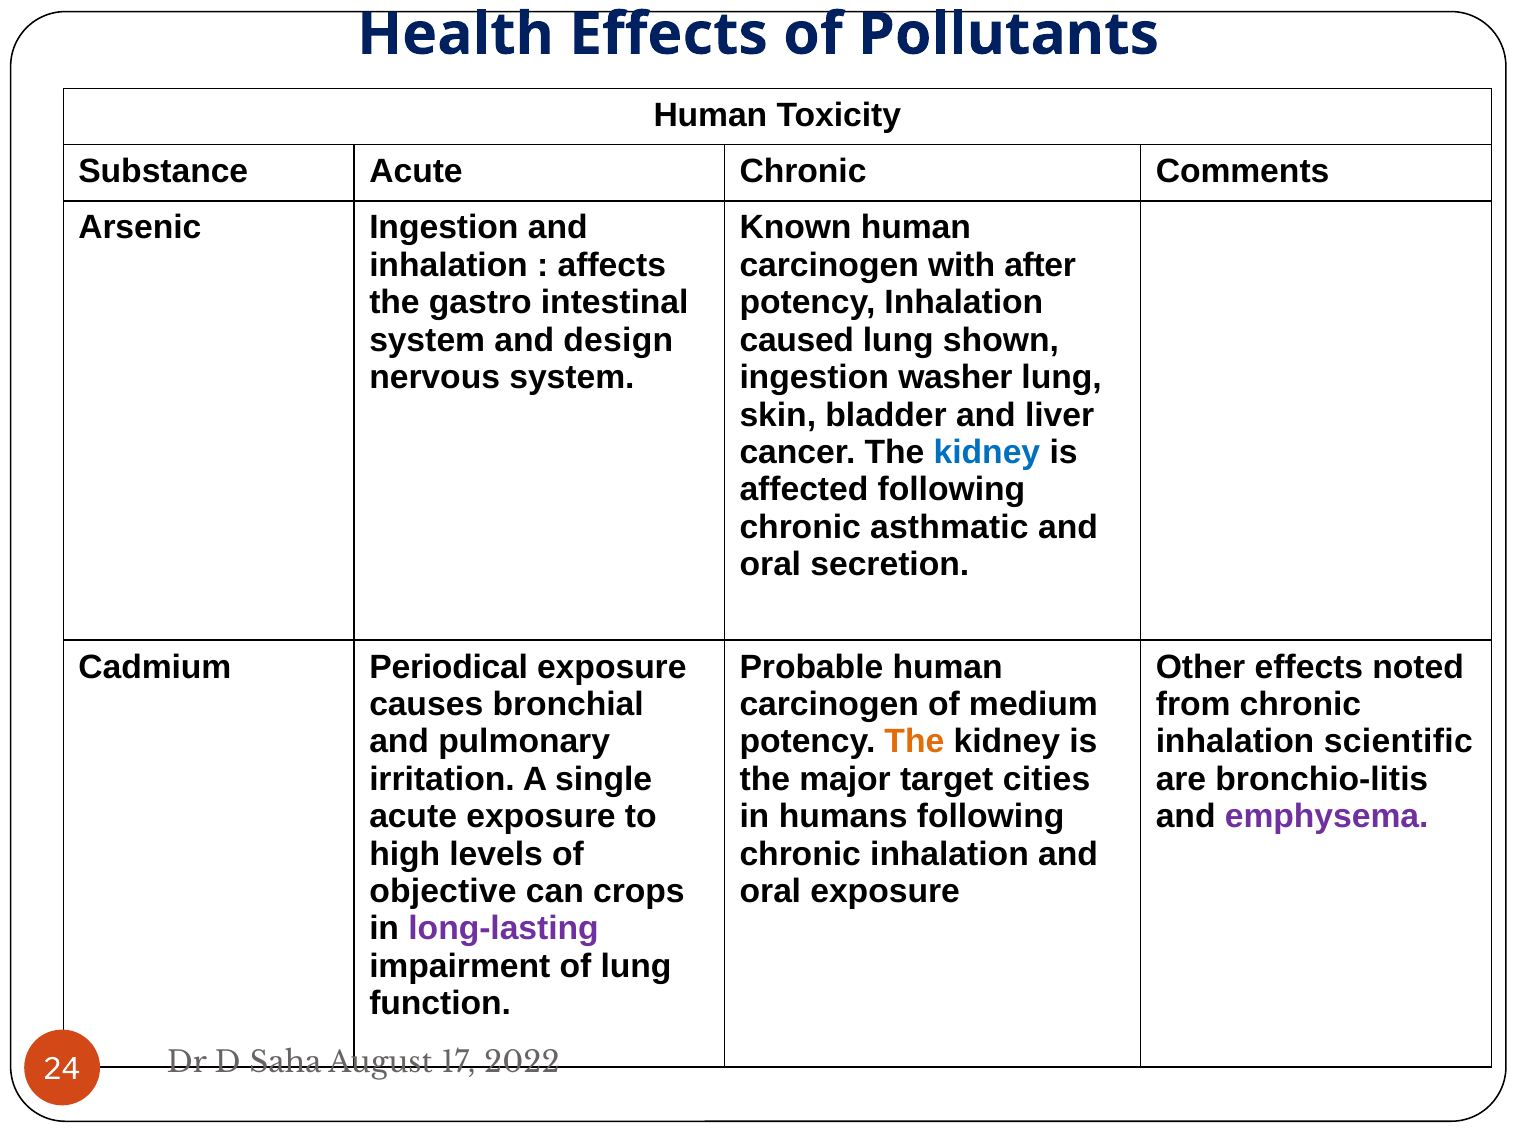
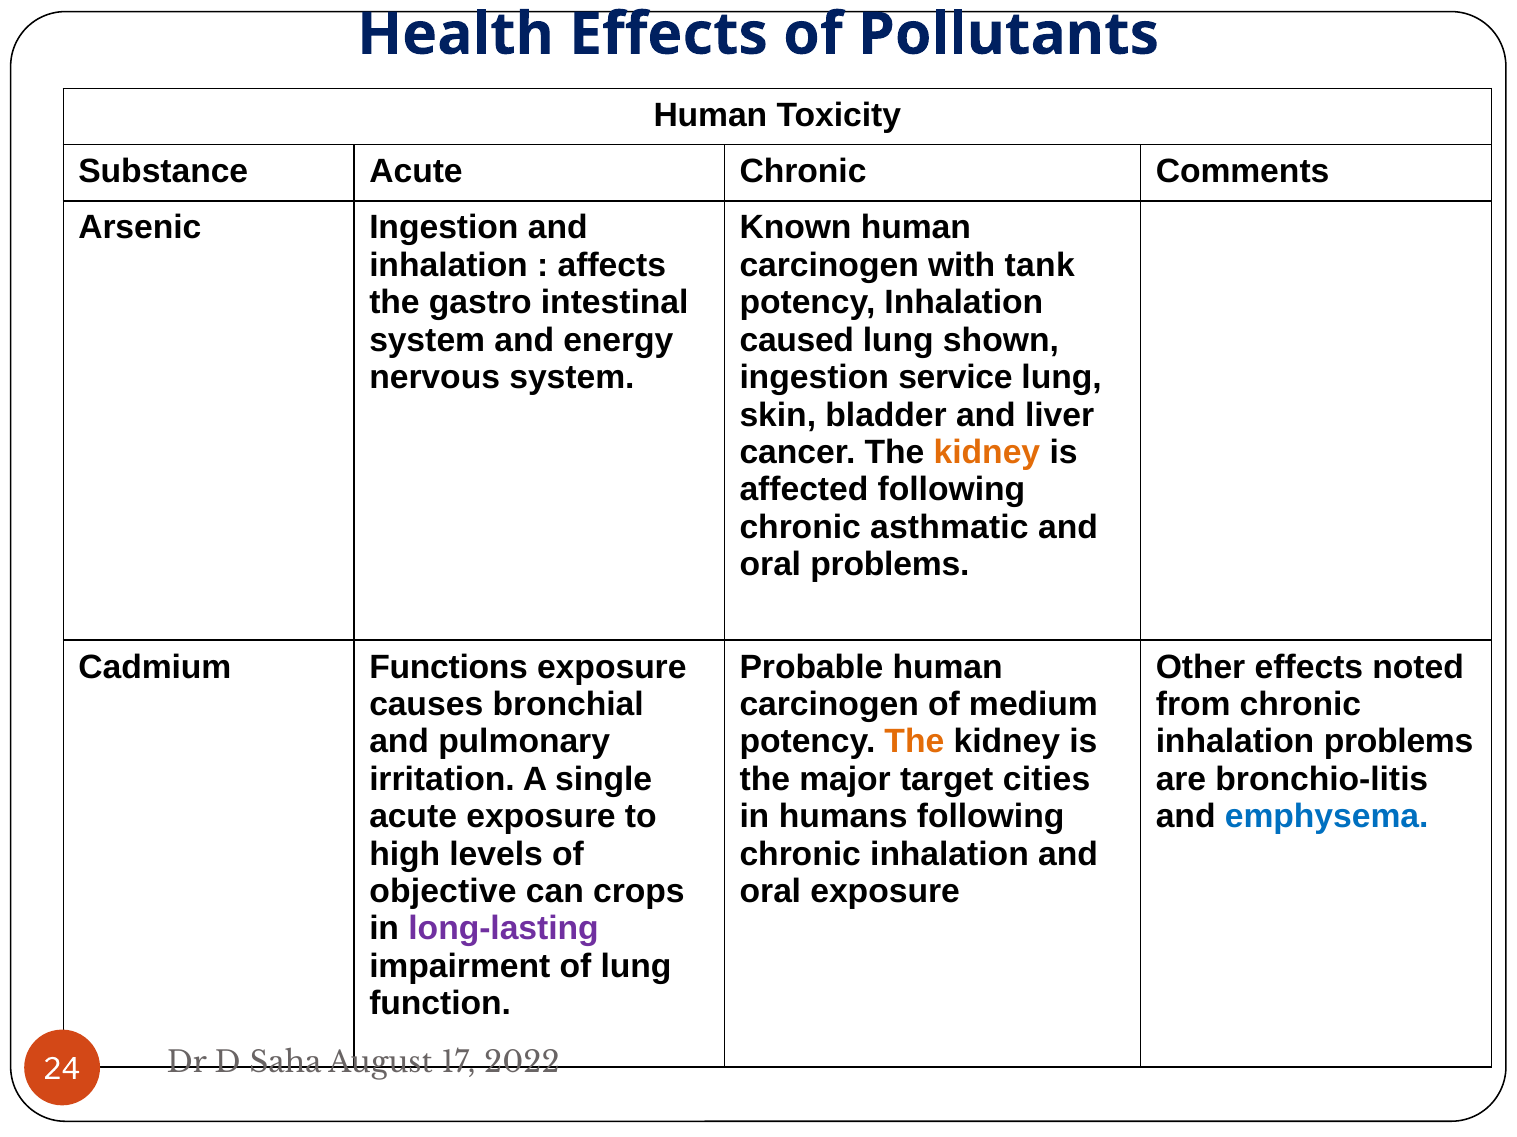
after: after -> tank (1040, 265)
design: design -> energy (618, 340)
washer: washer -> service (955, 378)
kidney colour: blue -> orange (987, 453)
oral secretion: secretion -> problems (890, 565)
Periodical: Periodical -> Functions (449, 667)
inhalation scientific: scientific -> problems (1399, 742)
emphysema colour: purple -> blue (1327, 817)
